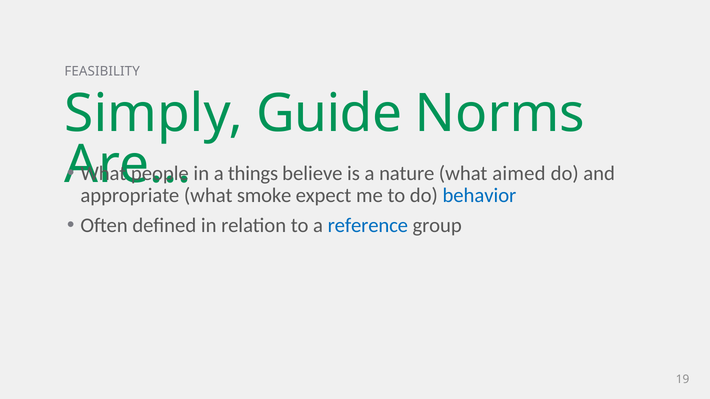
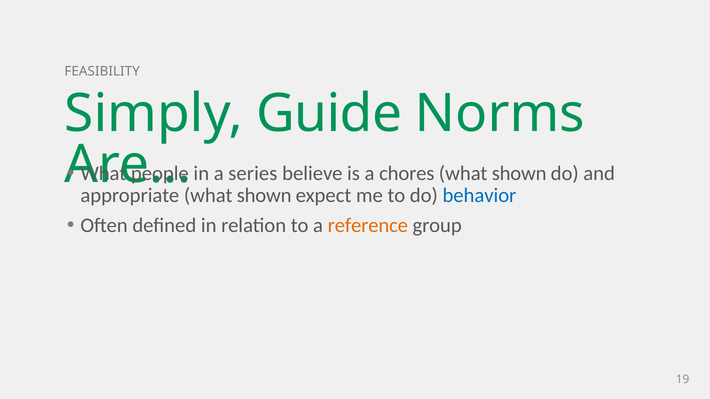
things: things -> series (253, 173)
nature: nature -> chores (407, 173)
aimed: aimed -> shown (519, 173)
smoke: smoke -> shown (264, 196)
reference colour: blue -> orange (368, 226)
